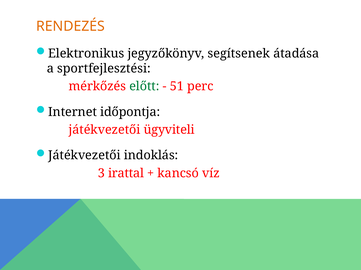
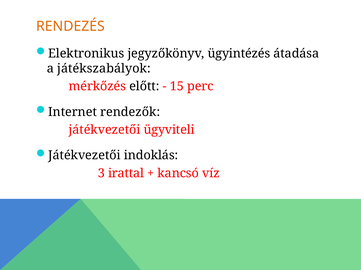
segítsenek: segítsenek -> ügyintézés (239, 54)
sportfejlesztési: sportfejlesztési -> játékszabályok (104, 69)
előtt colour: green -> black (144, 87)
51: 51 -> 15 (177, 87)
időpontja: időpontja -> rendezők (130, 112)
